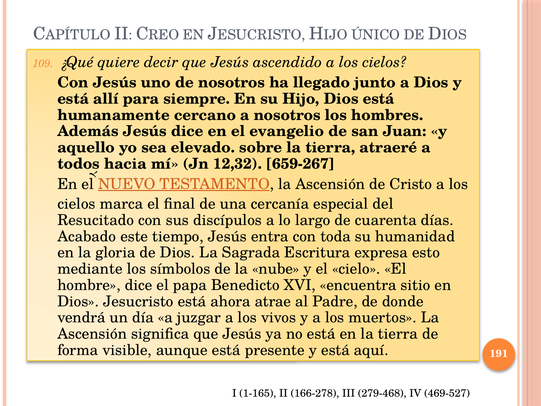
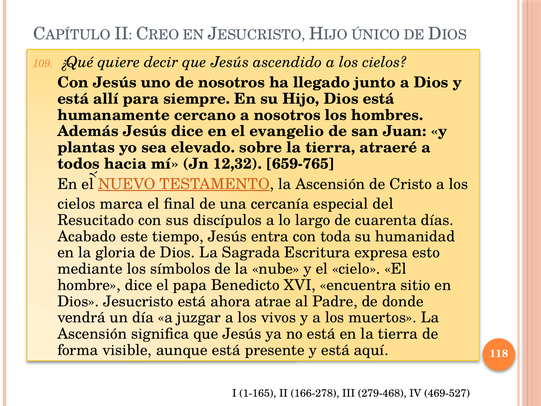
aquello: aquello -> plantas (86, 147)
659-267: 659-267 -> 659-765 (300, 164)
191: 191 -> 118 (499, 354)
